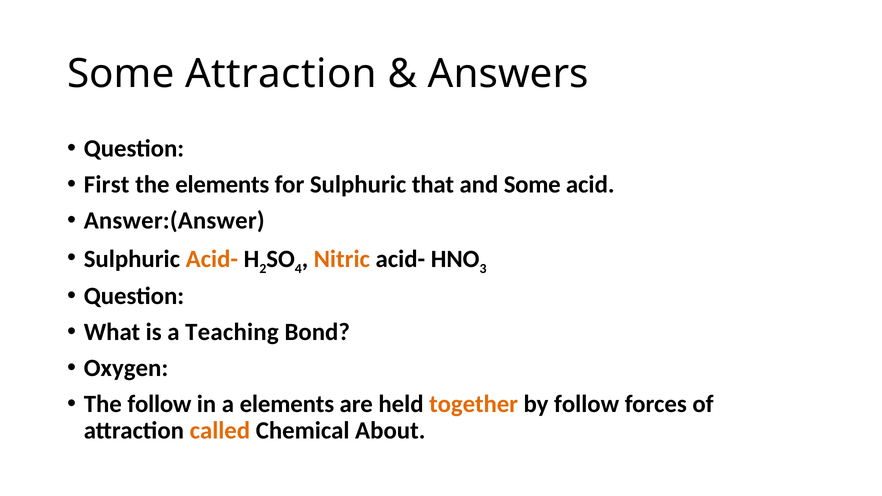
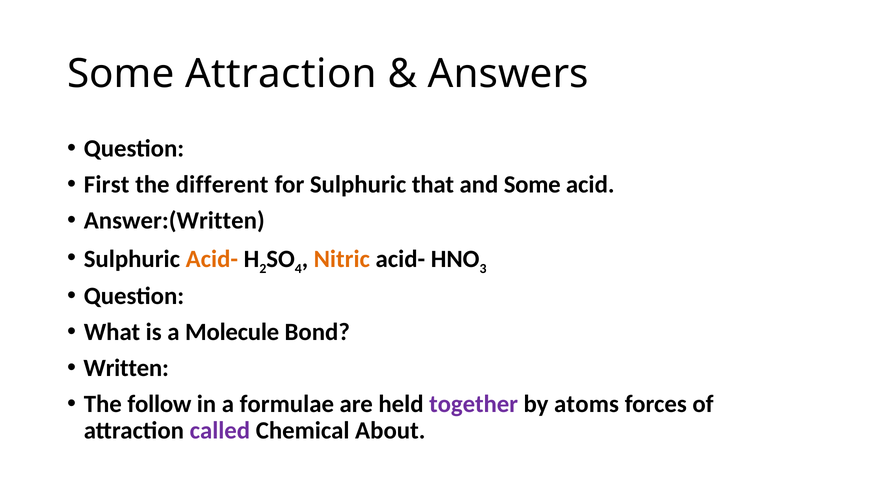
the elements: elements -> different (222, 185)
Answer:(Answer: Answer:(Answer -> Answer:(Written (174, 221)
Teaching: Teaching -> Molecule (232, 332)
Oxygen: Oxygen -> Written (126, 368)
a elements: elements -> formulae (287, 404)
together colour: orange -> purple (474, 404)
by follow: follow -> atoms (587, 404)
called colour: orange -> purple (220, 431)
